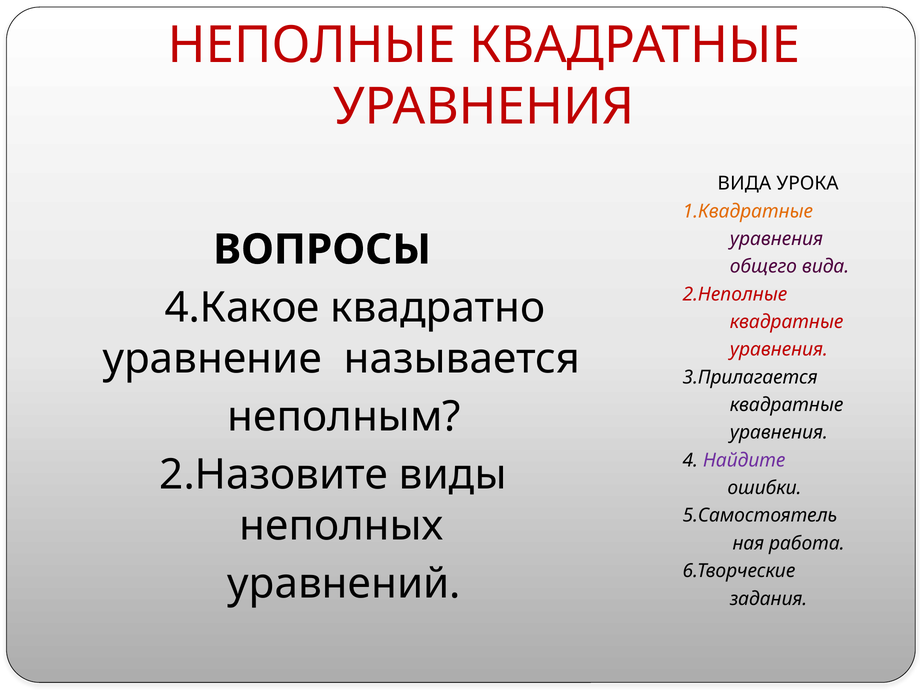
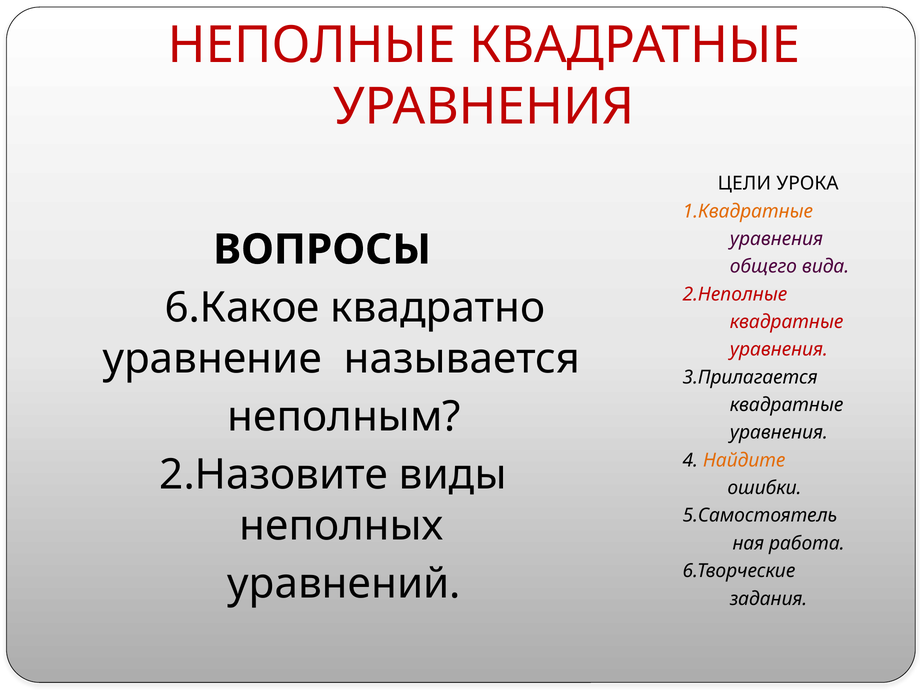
ВИДА: ВИДА -> ЦЕЛИ (744, 183)
4.Какое: 4.Какое -> 6.Какое (242, 308)
Найдите colour: purple -> orange (744, 460)
